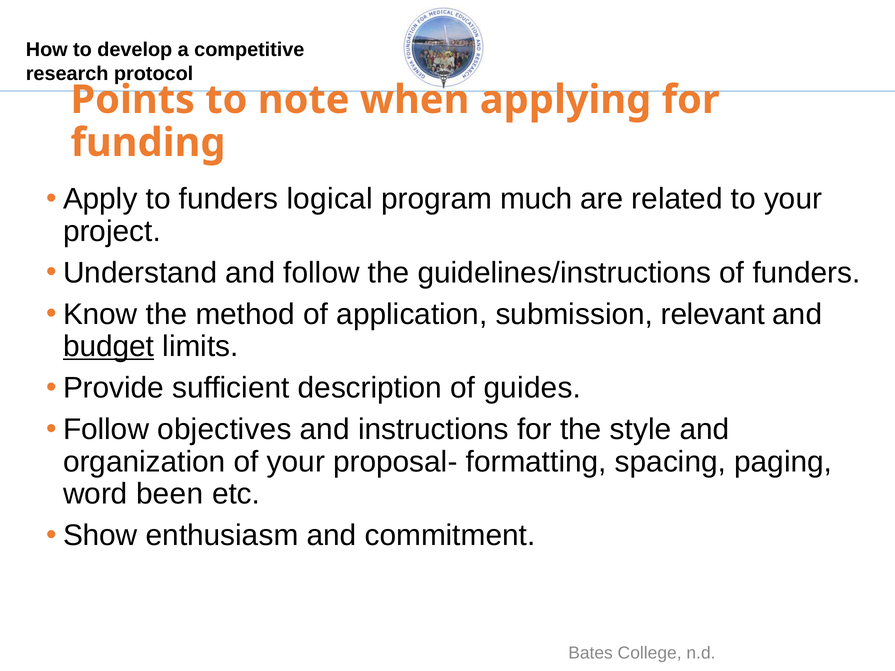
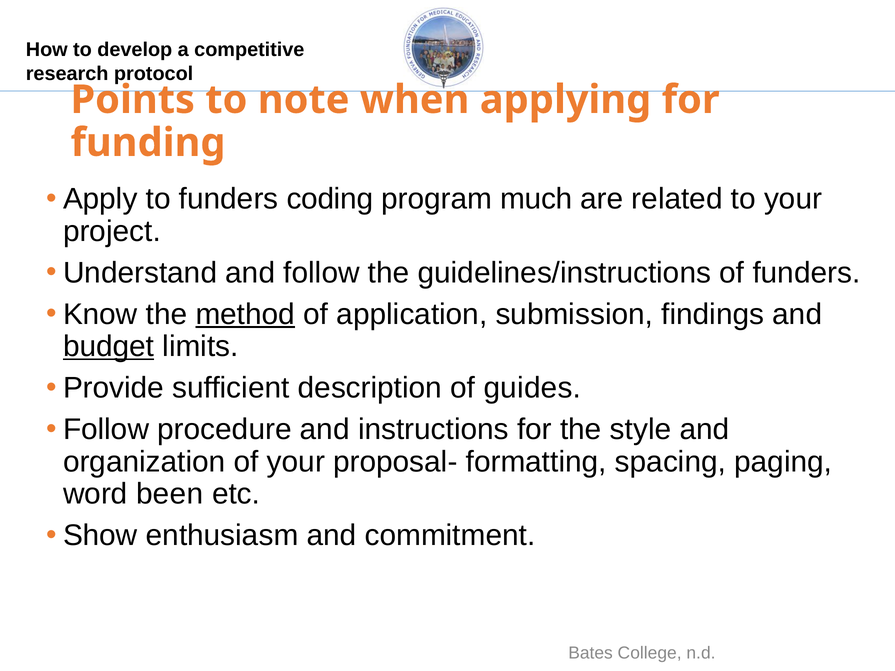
logical: logical -> coding (330, 199)
method underline: none -> present (245, 314)
relevant: relevant -> findings (713, 314)
objectives: objectives -> procedure (225, 430)
